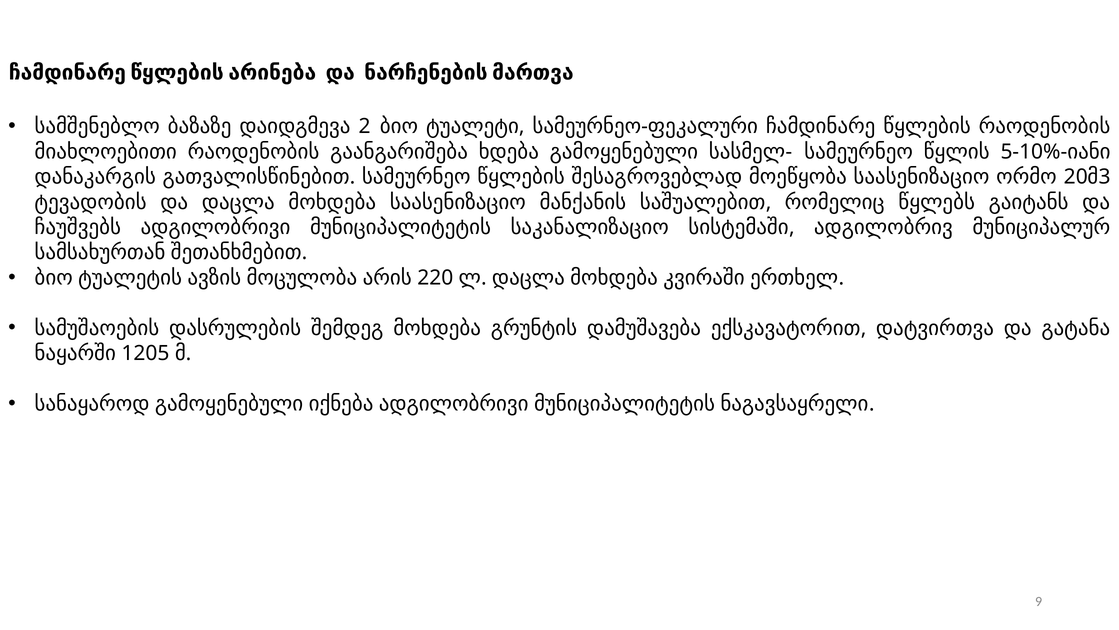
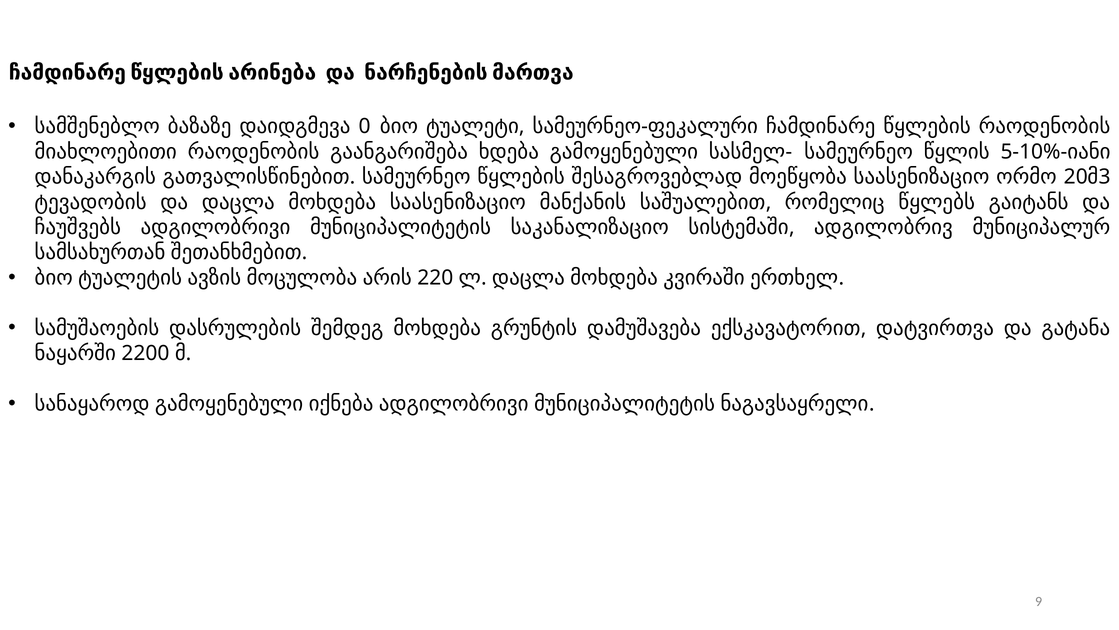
2: 2 -> 0 (365, 126)
1205: 1205 -> 2200 (145, 353)
